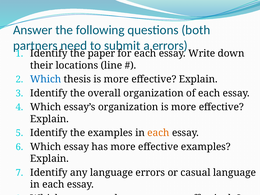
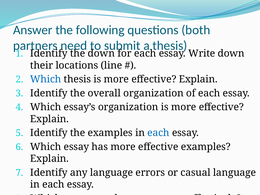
a errors: errors -> thesis (170, 46)
the paper: paper -> down (101, 53)
each colour: orange -> blue (158, 133)
